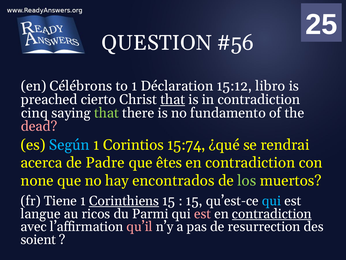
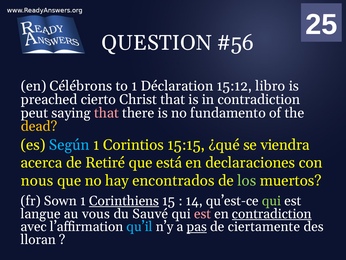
that underline: present -> none (173, 99)
cinq: cinq -> peut (35, 113)
that colour: light green -> pink (107, 113)
dead colour: pink -> yellow (39, 126)
15:74: 15:74 -> 15:15 (186, 145)
rendrai: rendrai -> viendra (285, 145)
Padre: Padre -> Retiré (105, 162)
êtes: êtes -> está (169, 162)
contradiction: contradiction -> declaraciones (250, 162)
none: none -> nous (37, 180)
Tiene: Tiene -> Sown (60, 200)
15: 15 -> 14 (194, 200)
qui colour: light blue -> light green (272, 200)
ricos: ricos -> vous (96, 213)
Parmi: Parmi -> Sauvé (150, 213)
qu’il colour: pink -> light blue (140, 226)
pas underline: none -> present (197, 226)
resurrection: resurrection -> ciertamente (264, 226)
soient: soient -> lloran (38, 239)
